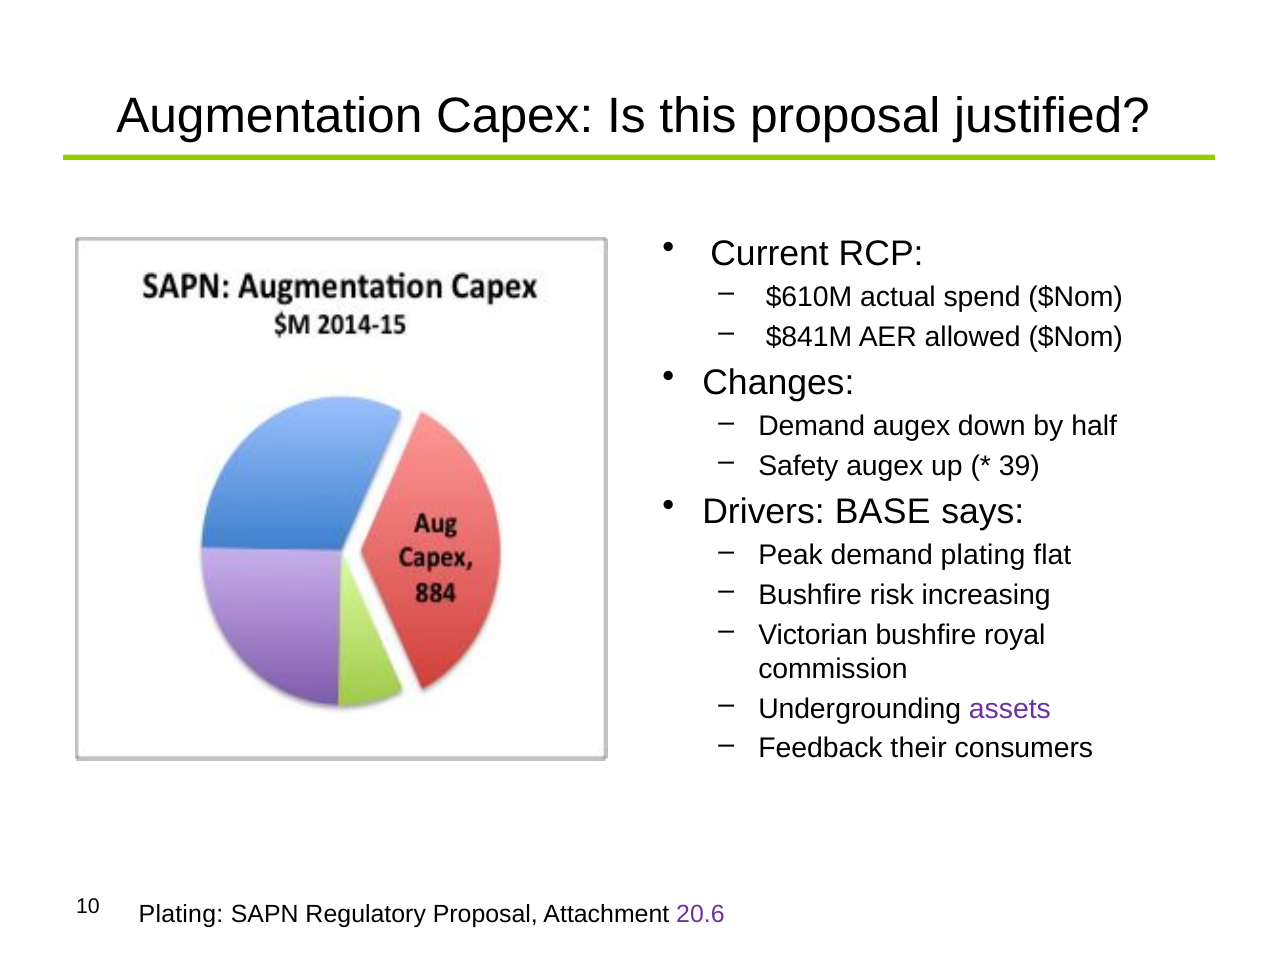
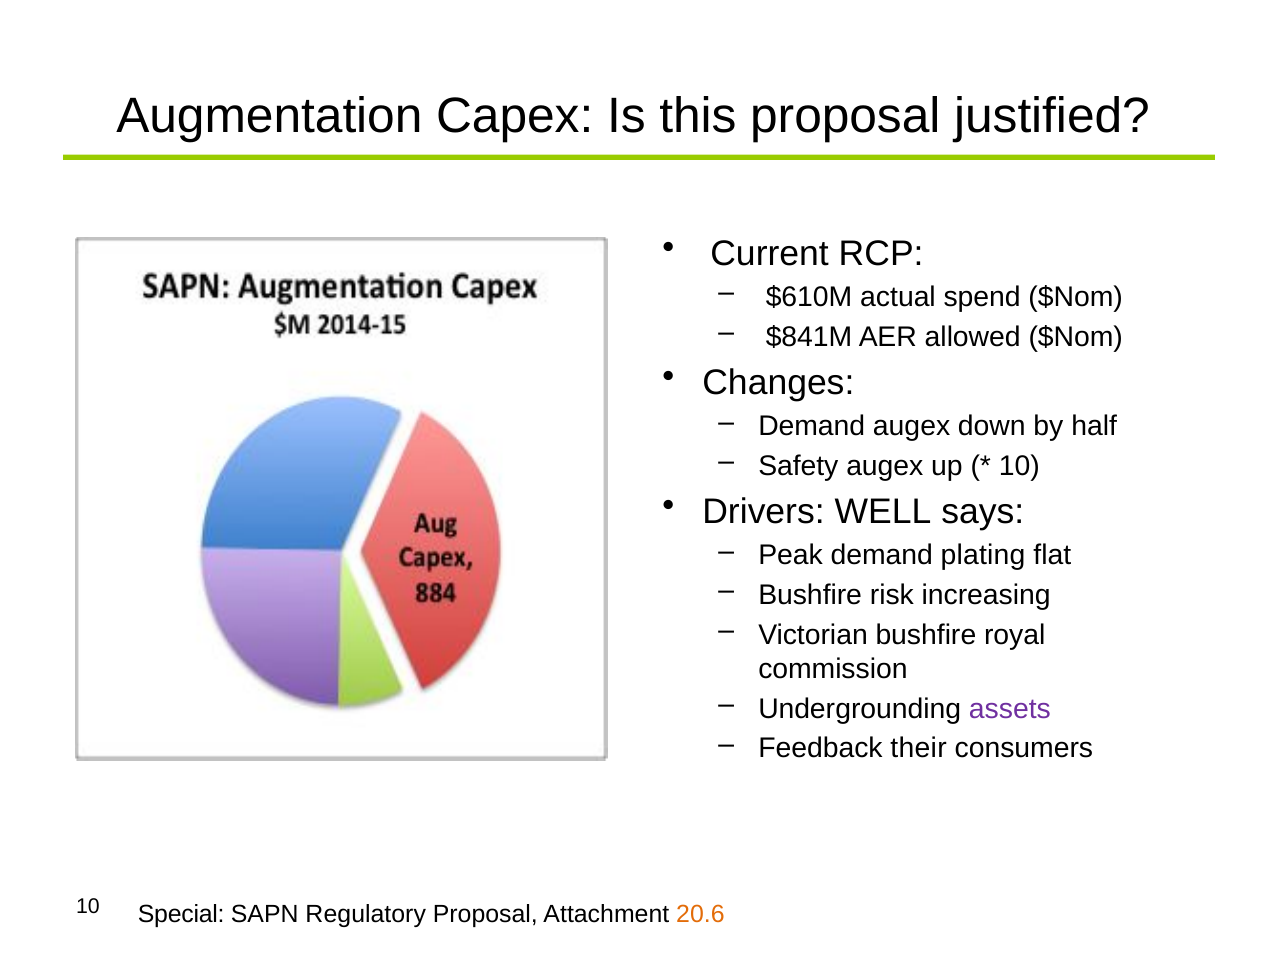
39: 39 -> 10 (1019, 466)
BASE: BASE -> WELL (883, 512)
10 Plating: Plating -> Special (181, 915)
20.6 colour: purple -> orange (700, 915)
